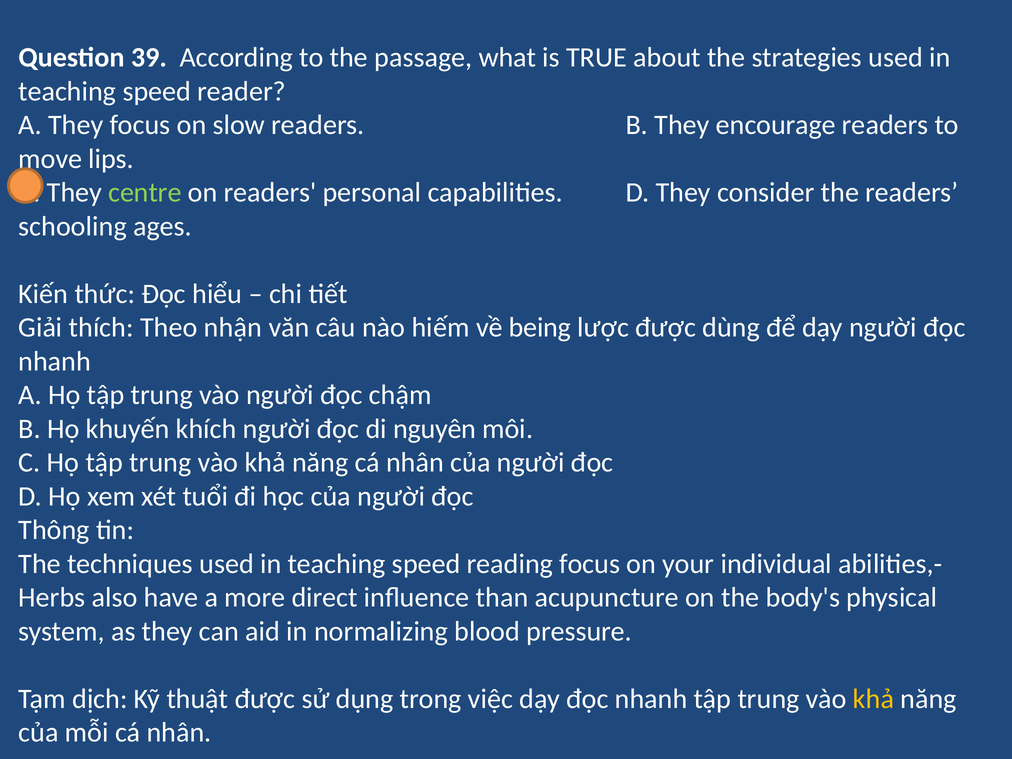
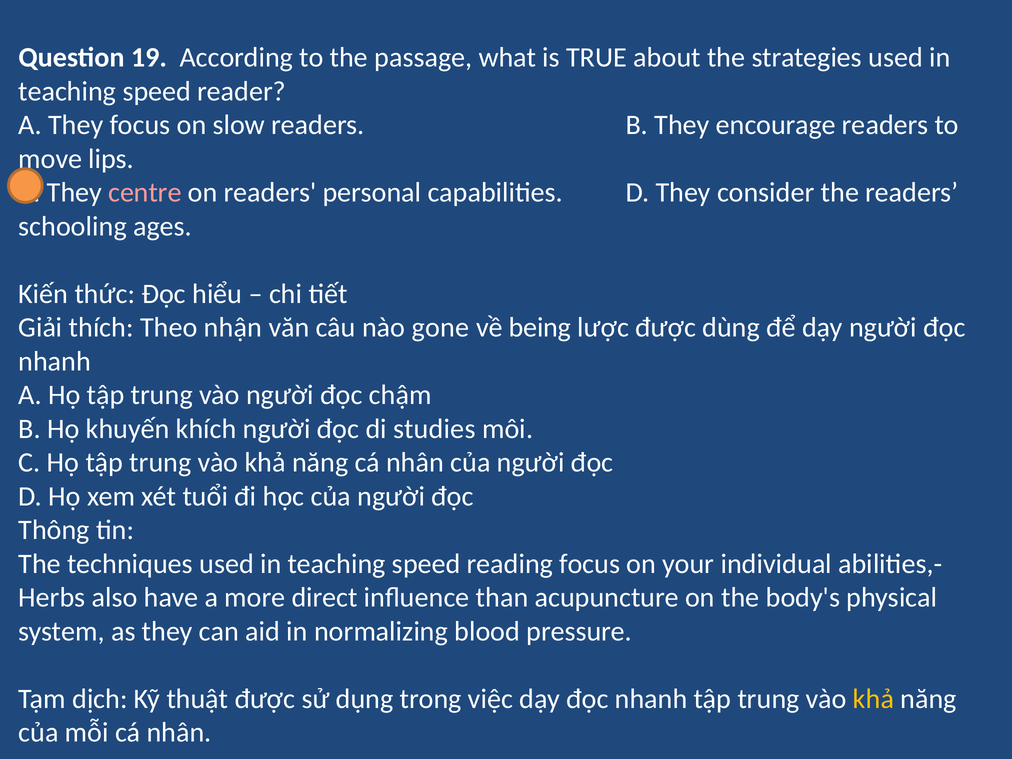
39: 39 -> 19 (149, 58)
centre colour: light green -> pink (145, 193)
hiếm: hiếm -> gone (441, 328)
nguyên: nguyên -> studies (434, 429)
